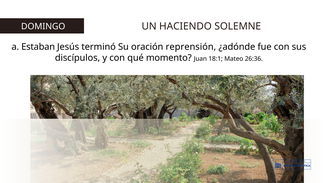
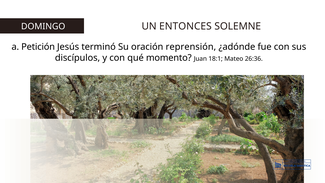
HACIENDO: HACIENDO -> ENTONCES (185, 26)
Estaban: Estaban -> Petición (38, 47)
